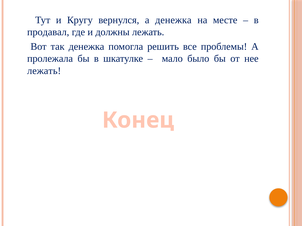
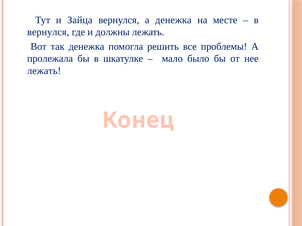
Кругу: Кругу -> Зайца (80, 20)
продавал: продавал -> вернулся (48, 32)
